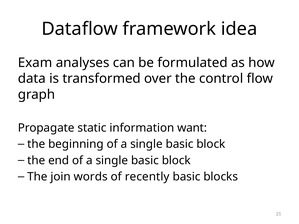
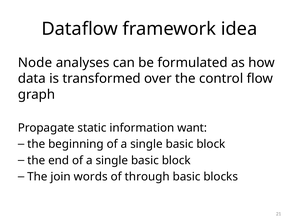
Exam: Exam -> Node (35, 63)
recently: recently -> through (147, 177)
